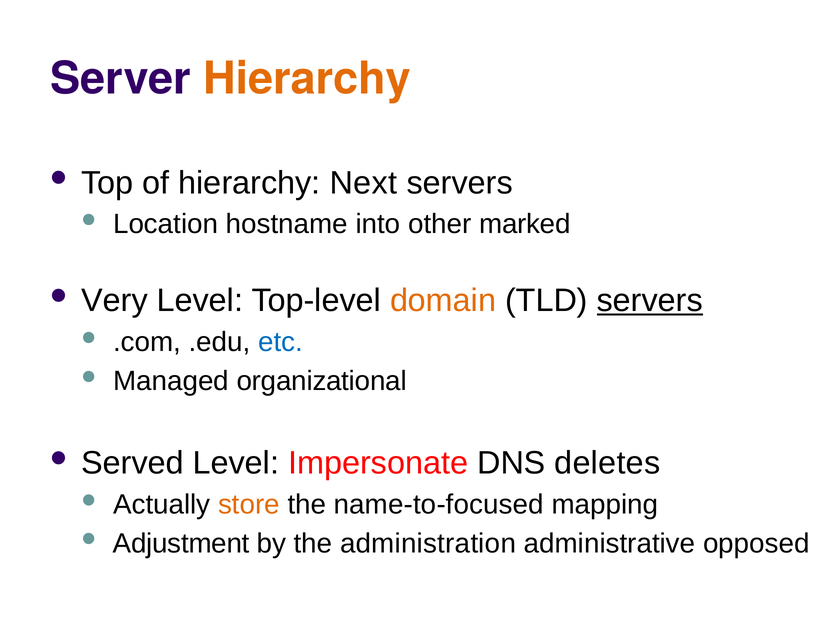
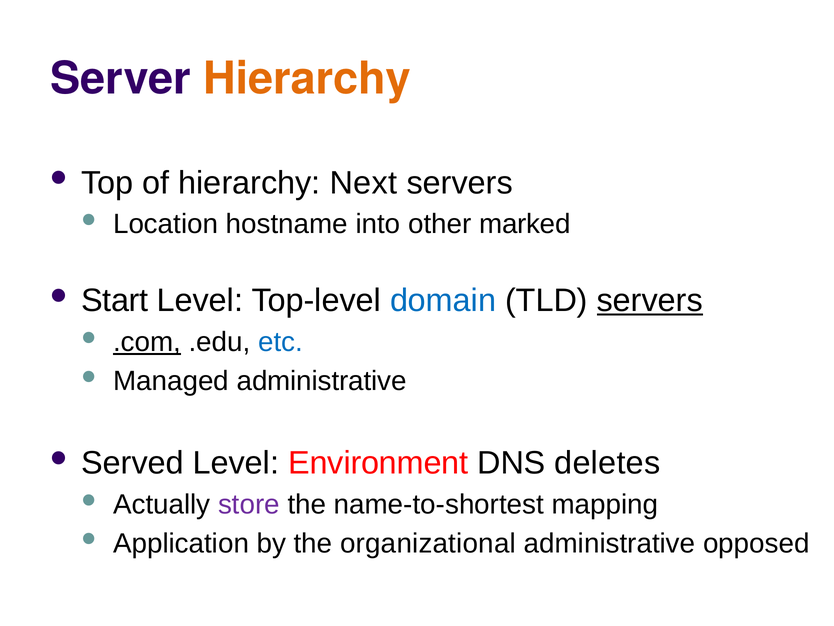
Very: Very -> Start (115, 300)
domain colour: orange -> blue (443, 300)
.com underline: none -> present (147, 342)
Managed organizational: organizational -> administrative (322, 381)
Impersonate: Impersonate -> Environment (378, 463)
store colour: orange -> purple (249, 504)
name-to-focused: name-to-focused -> name-to-shortest (439, 504)
Adjustment: Adjustment -> Application (181, 543)
administration: administration -> organizational (428, 543)
